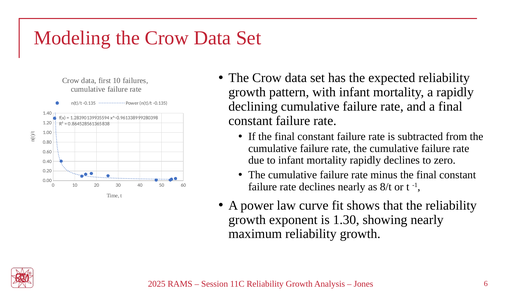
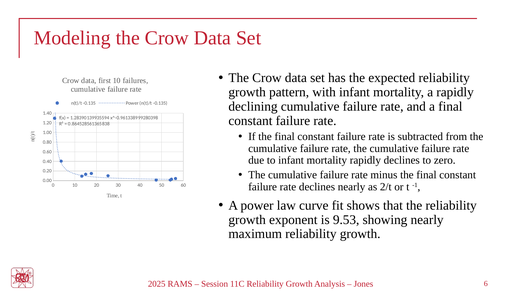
8/t: 8/t -> 2/t (386, 187)
1.30: 1.30 -> 9.53 (346, 220)
